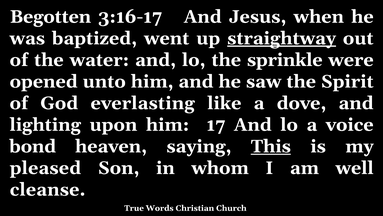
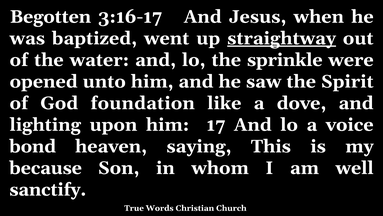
everlasting: everlasting -> foundation (143, 103)
This underline: present -> none (271, 146)
pleased: pleased -> because (46, 168)
cleanse: cleanse -> sanctify (48, 189)
